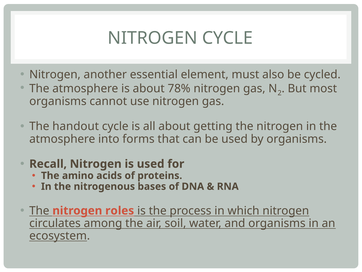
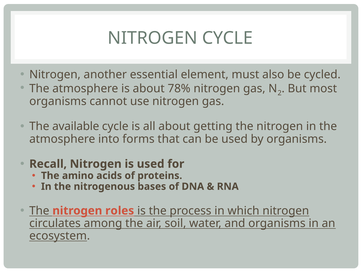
handout: handout -> available (76, 126)
